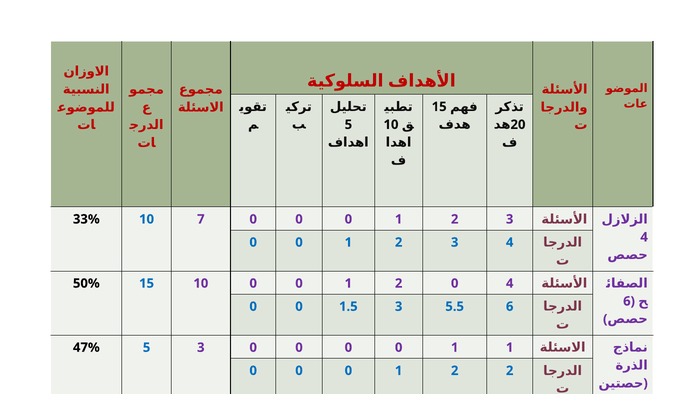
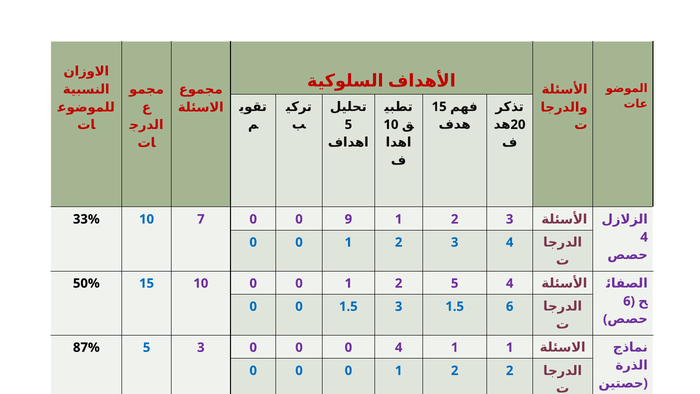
7 0 0 0: 0 -> 9 (348, 219)
2 0: 0 -> 5 (455, 283)
3 5.5: 5.5 -> 1.5 (455, 306)
47%: 47% -> 87% (86, 347)
0 0 0 0: 0 -> 4 (399, 347)
